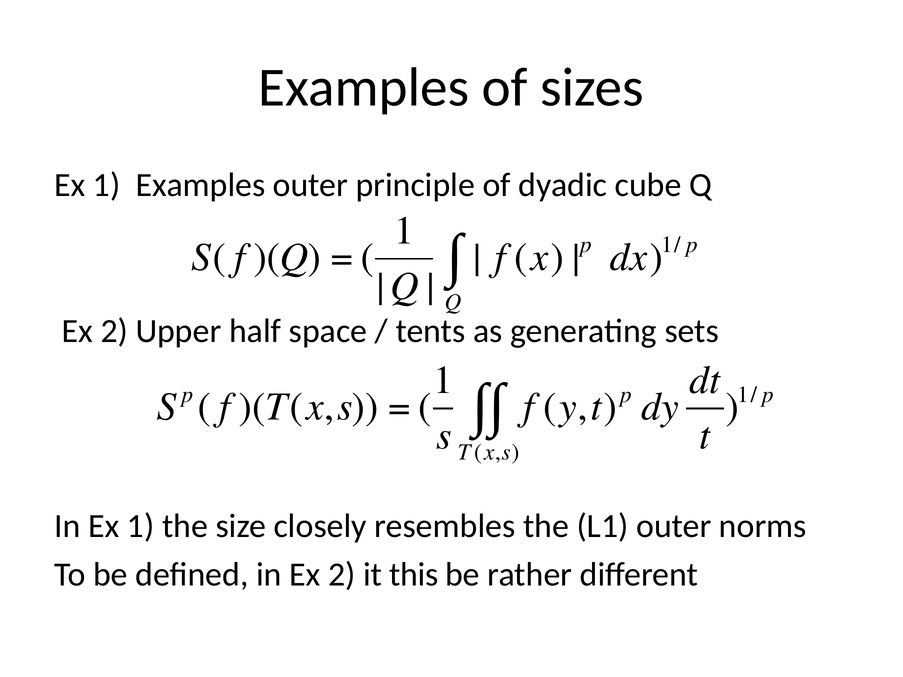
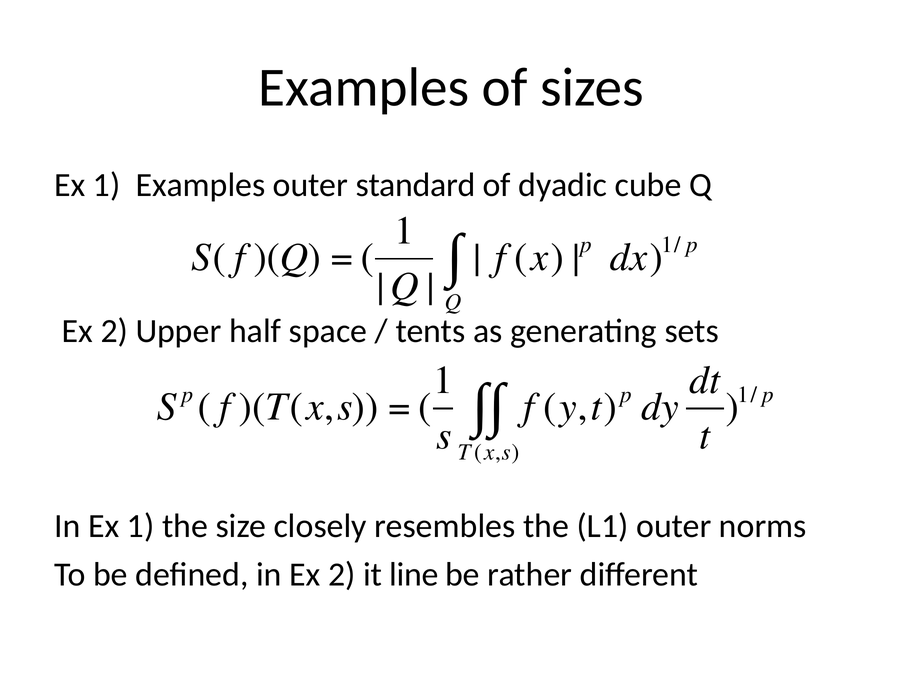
principle: principle -> standard (416, 185)
this: this -> line (414, 575)
